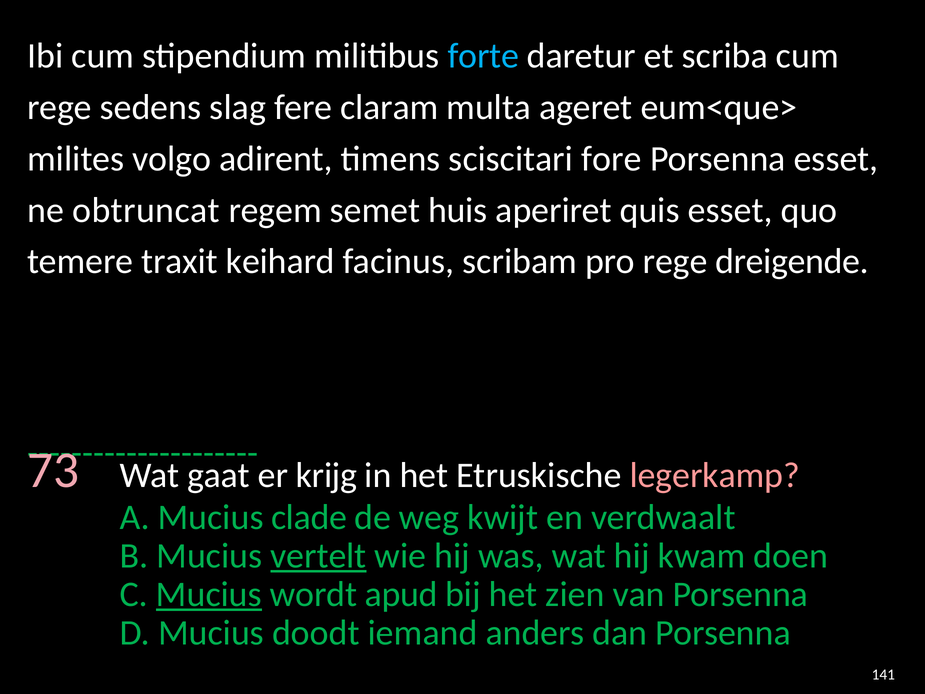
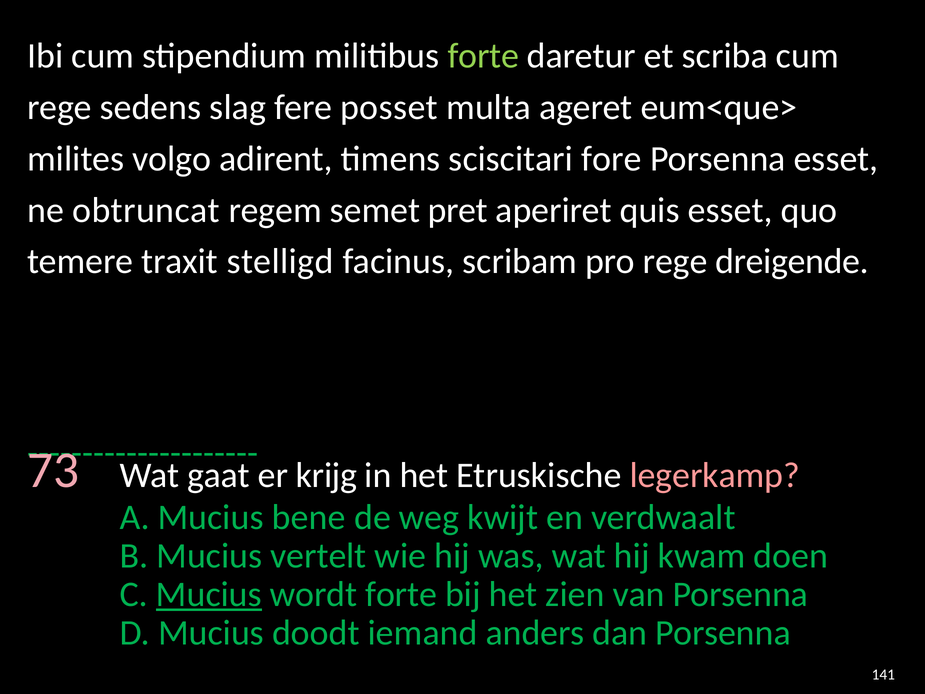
forte colour: light blue -> light green (483, 56)
claram: claram -> posset (389, 107)
huis: huis -> pret (458, 210)
keihard: keihard -> stelligd (280, 261)
clade: clade -> bene (309, 517)
vertelt underline: present -> none (318, 556)
wordt apud: apud -> forte (401, 594)
